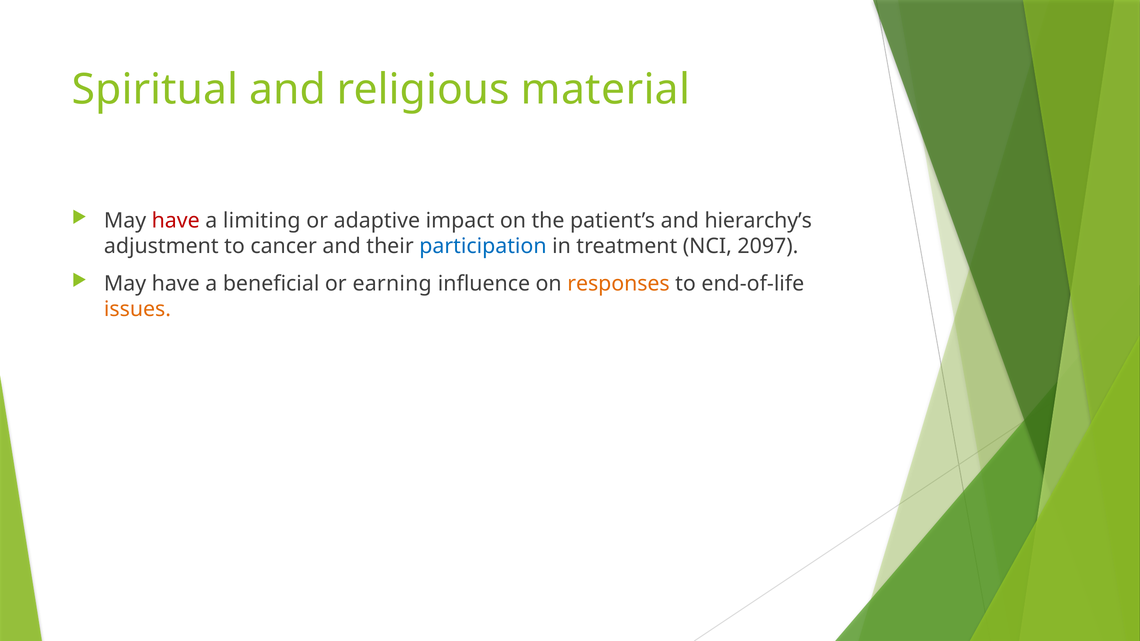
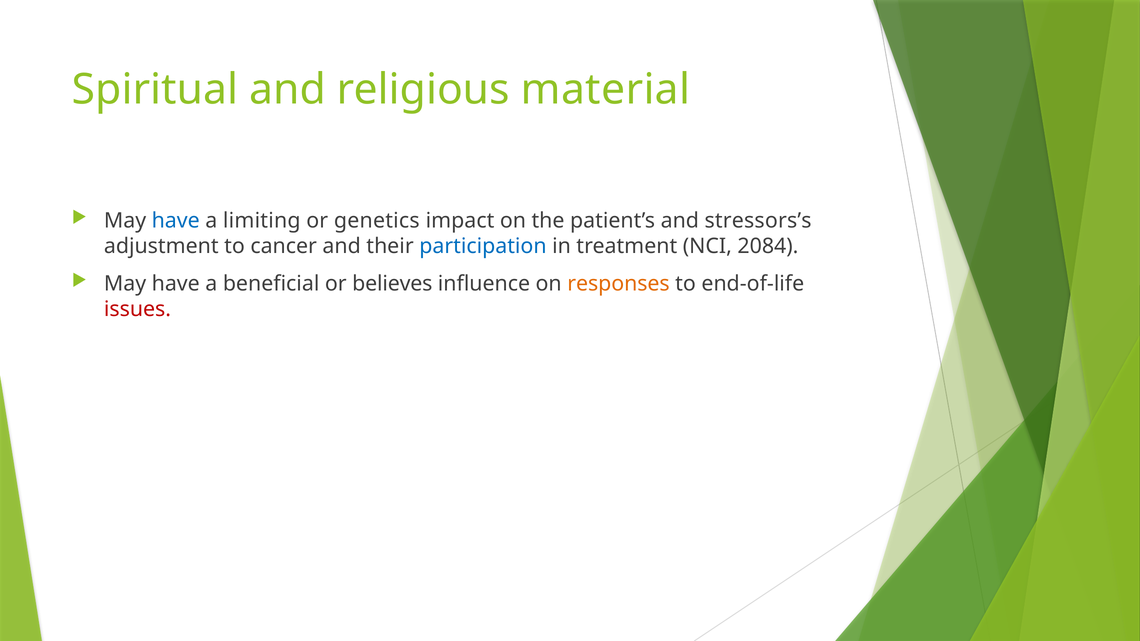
have colour: red -> blue (176, 221)
adaptive: adaptive -> genetics (377, 221)
hierarchy’s: hierarchy’s -> stressors’s (758, 221)
2097: 2097 -> 2084 (768, 246)
earning: earning -> believes (392, 284)
issues colour: orange -> red (138, 309)
